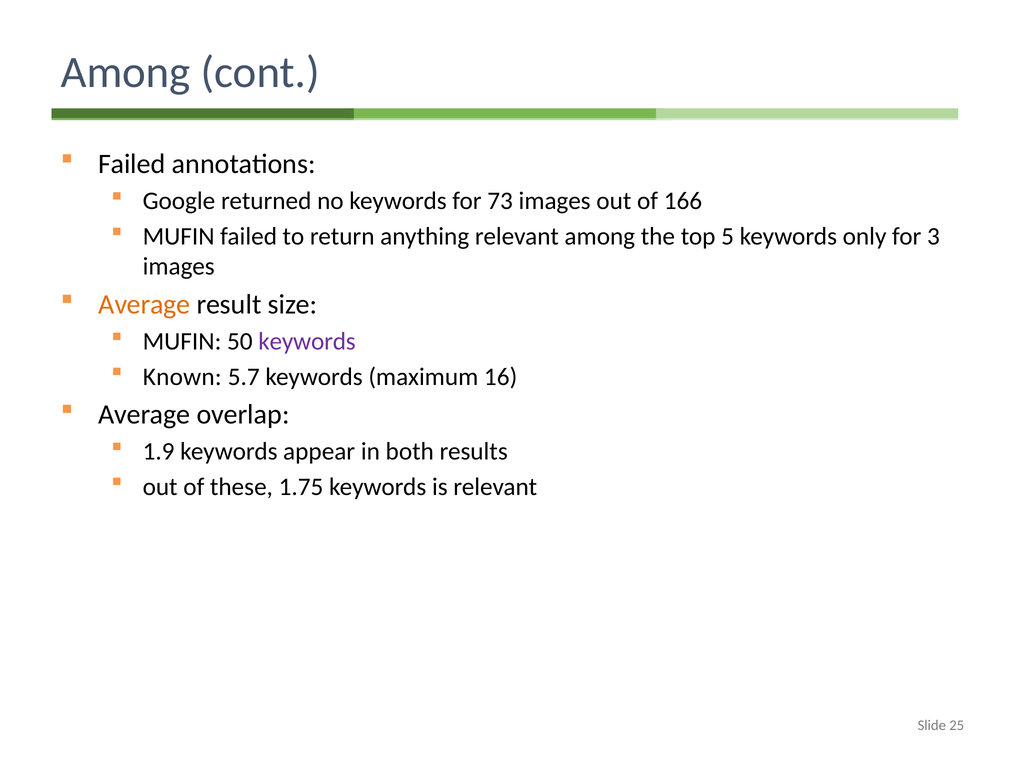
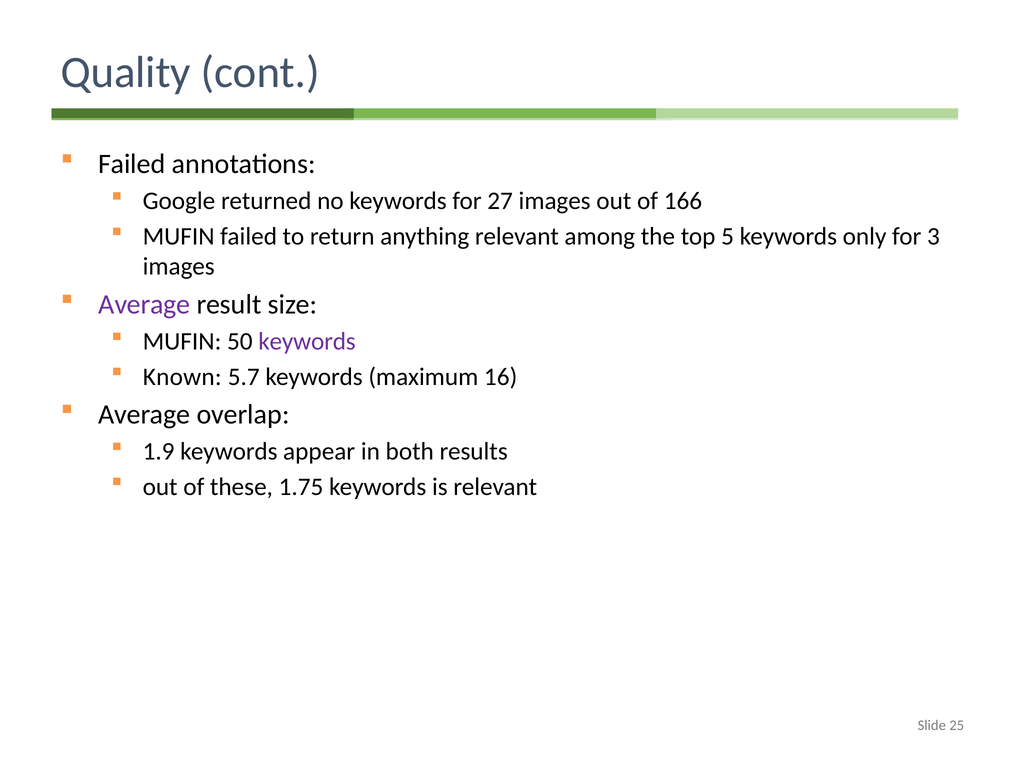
Among: Among -> Quality (126, 72)
73: 73 -> 27 (500, 201)
Average colour: orange -> purple (144, 304)
